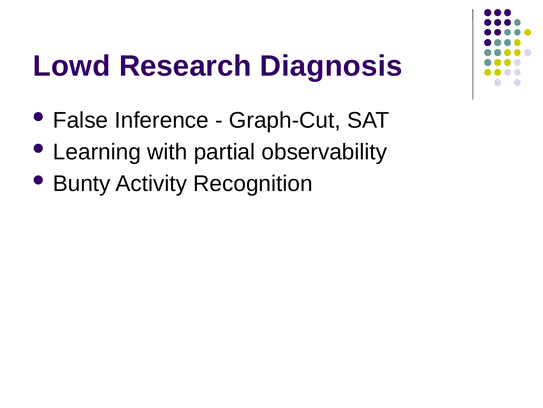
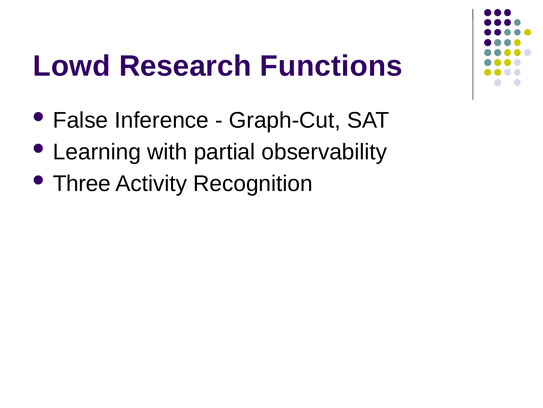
Diagnosis: Diagnosis -> Functions (331, 66)
Bunty: Bunty -> Three (82, 183)
